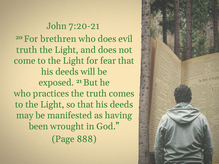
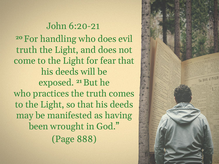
7:20-21: 7:20-21 -> 6:20-21 (84, 26)
brethren: brethren -> handling (58, 39)
